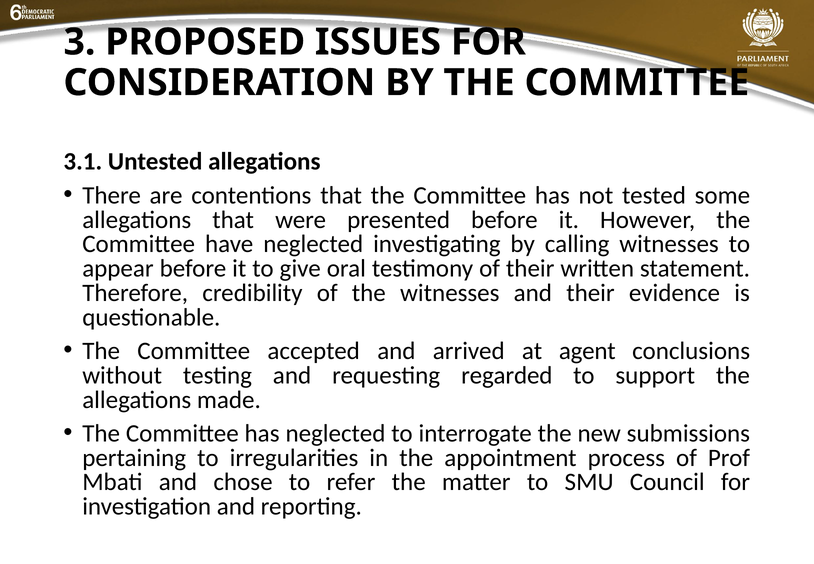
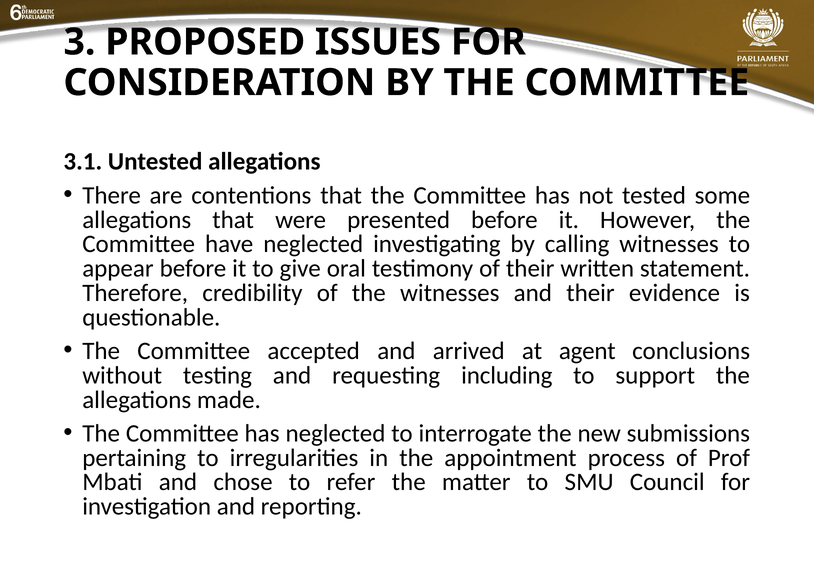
regarded: regarded -> including (507, 375)
